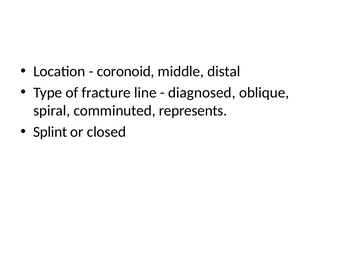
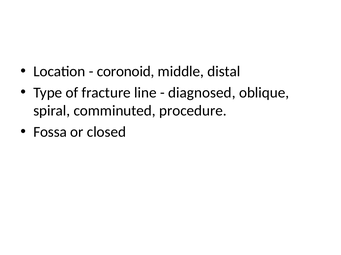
represents: represents -> procedure (193, 111)
Splint: Splint -> Fossa (50, 132)
